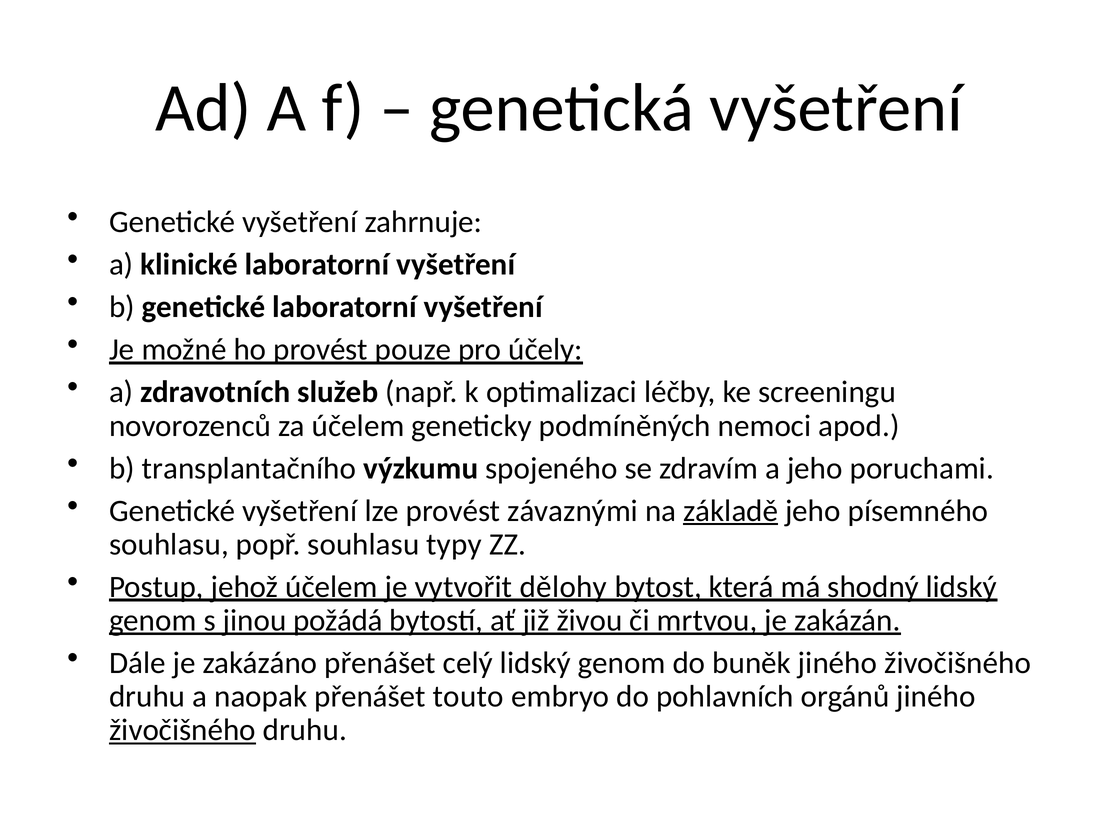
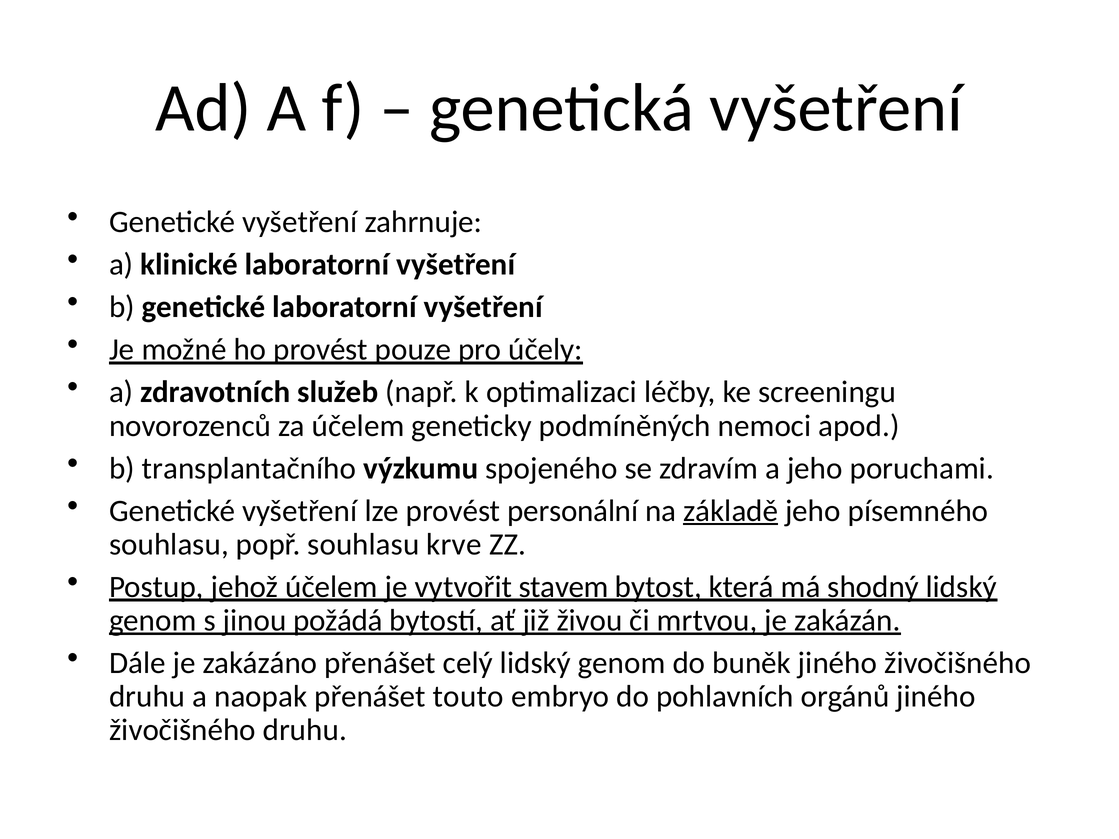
závaznými: závaznými -> personální (573, 511)
typy: typy -> krve (454, 544)
dělohy: dělohy -> stavem (564, 587)
živočišného underline: present -> none (182, 730)
